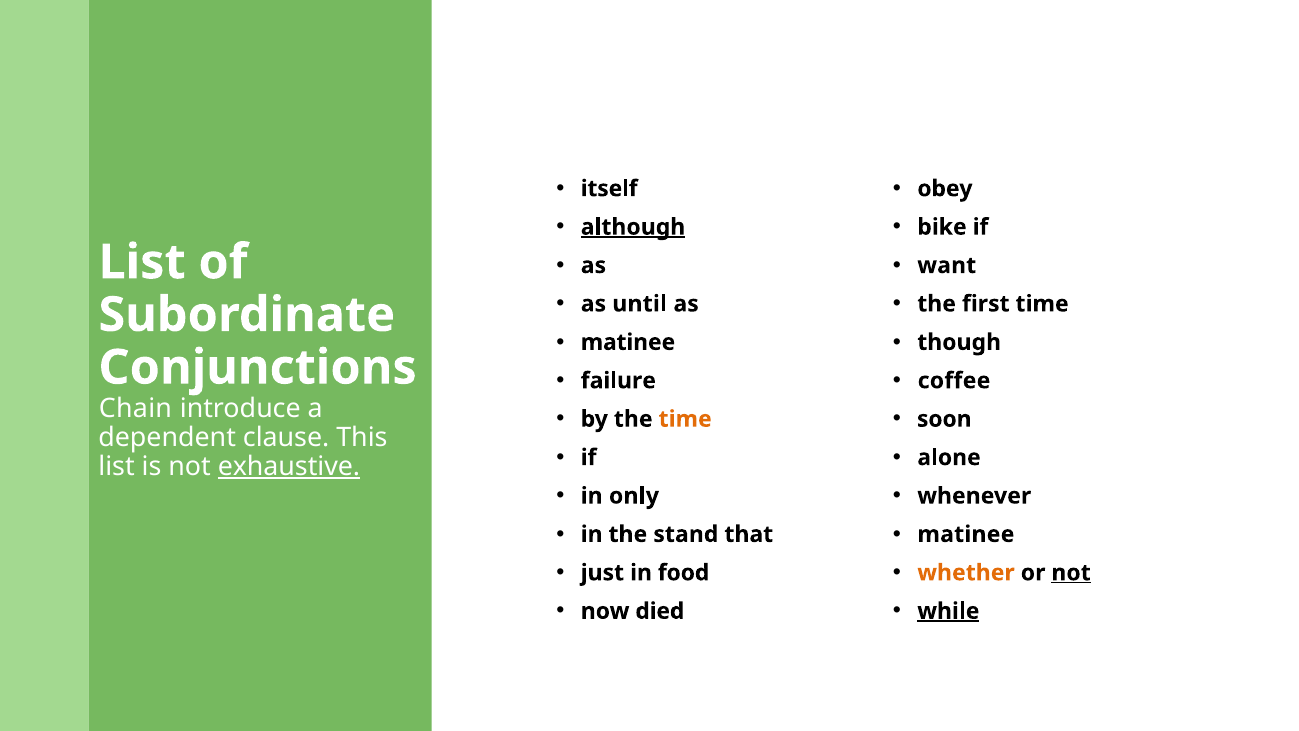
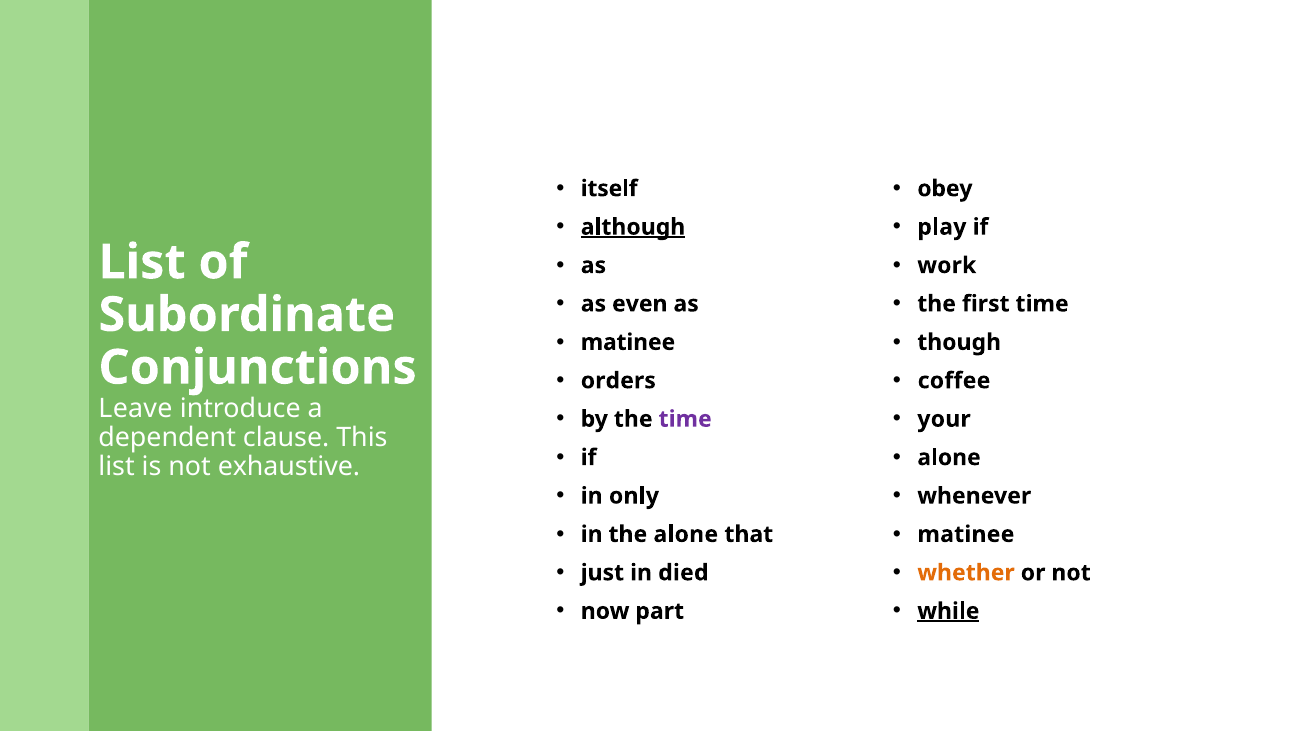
bike: bike -> play (942, 227)
want: want -> work (947, 265)
until: until -> even (640, 304)
failure: failure -> orders (618, 381)
Chain: Chain -> Leave (135, 408)
time colour: orange -> purple (685, 419)
soon: soon -> your (944, 419)
exhaustive underline: present -> none (289, 466)
the stand: stand -> alone (686, 534)
food: food -> died (683, 573)
not underline: present -> none (1071, 573)
died: died -> part (660, 611)
